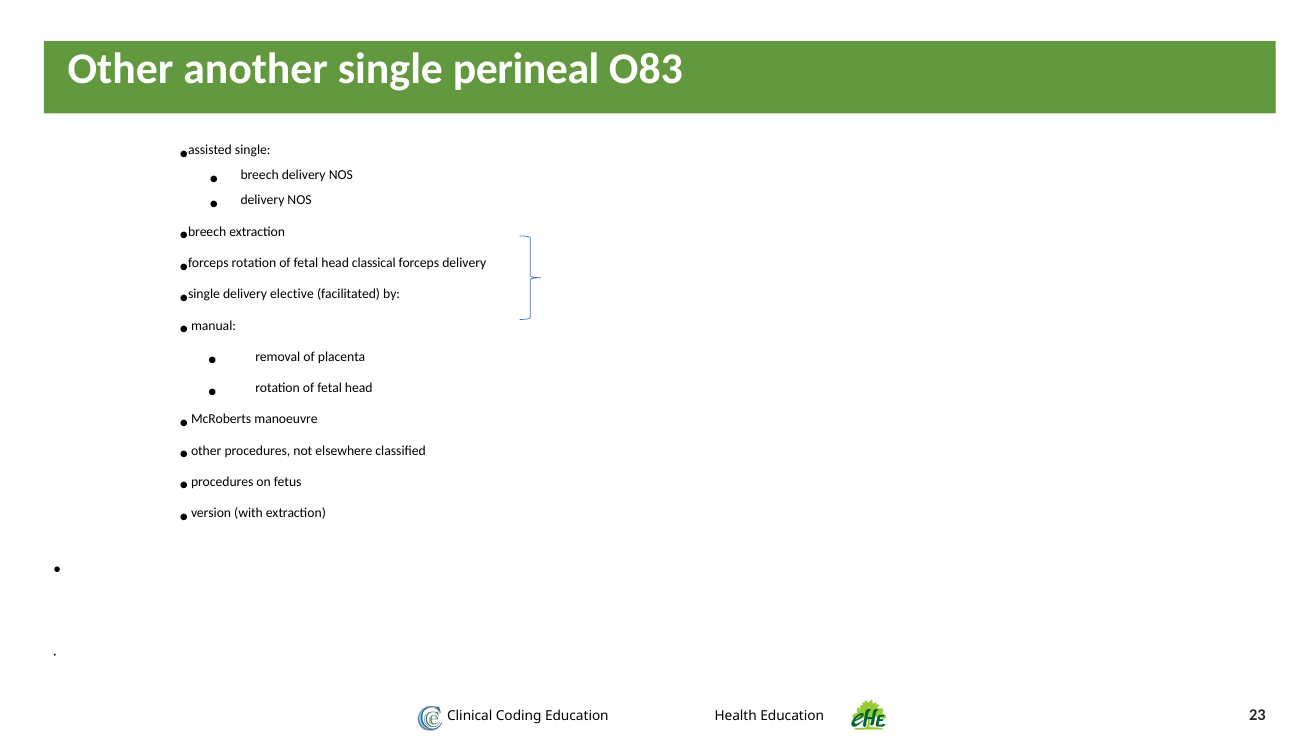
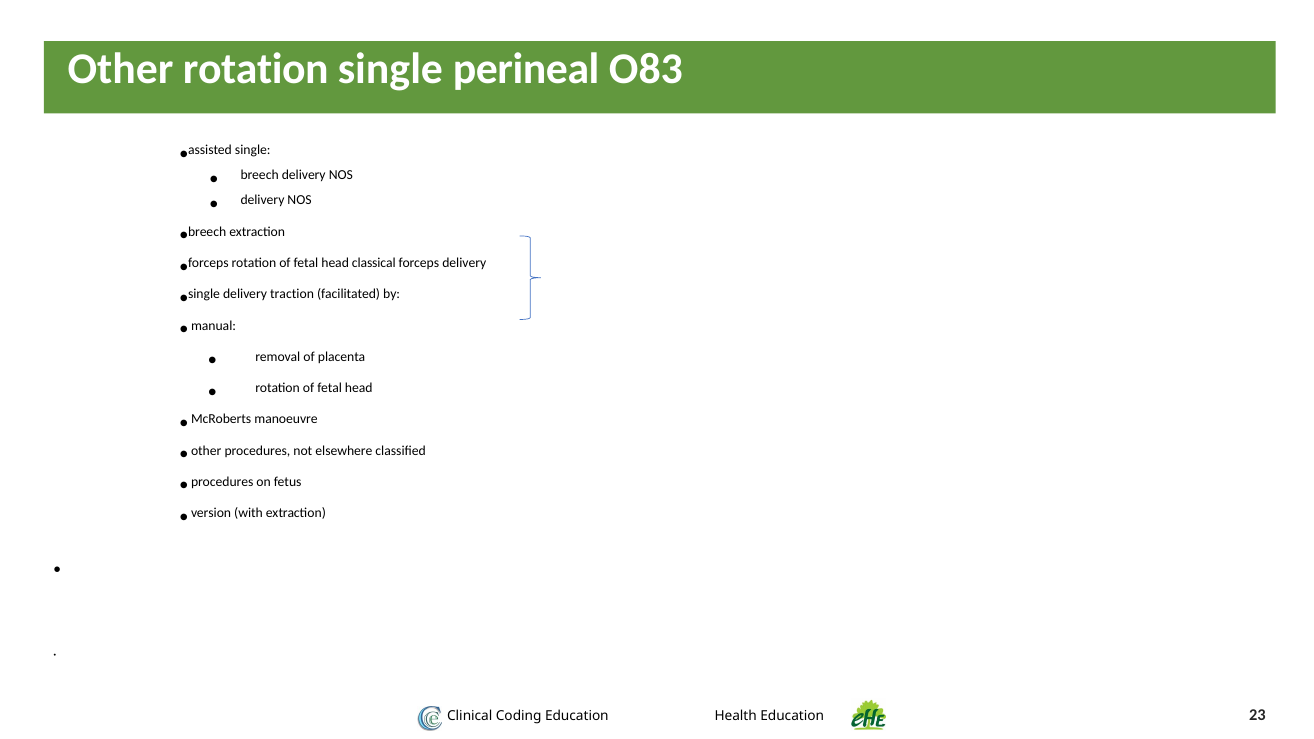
Other another: another -> rotation (256, 69)
elective: elective -> traction (292, 294)
